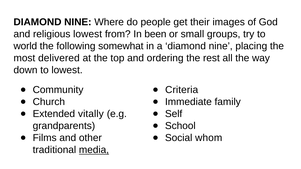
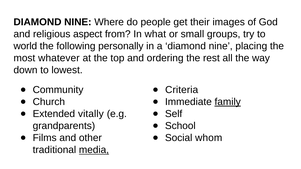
religious lowest: lowest -> aspect (88, 34)
been: been -> what (155, 34)
somewhat: somewhat -> personally (121, 46)
delivered: delivered -> whatever (59, 58)
family underline: none -> present (228, 102)
